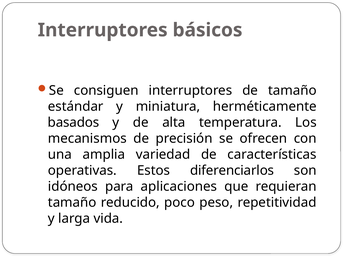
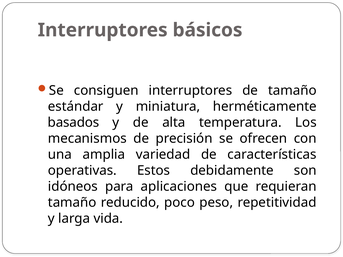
diferenciarlos: diferenciarlos -> debidamente (232, 171)
